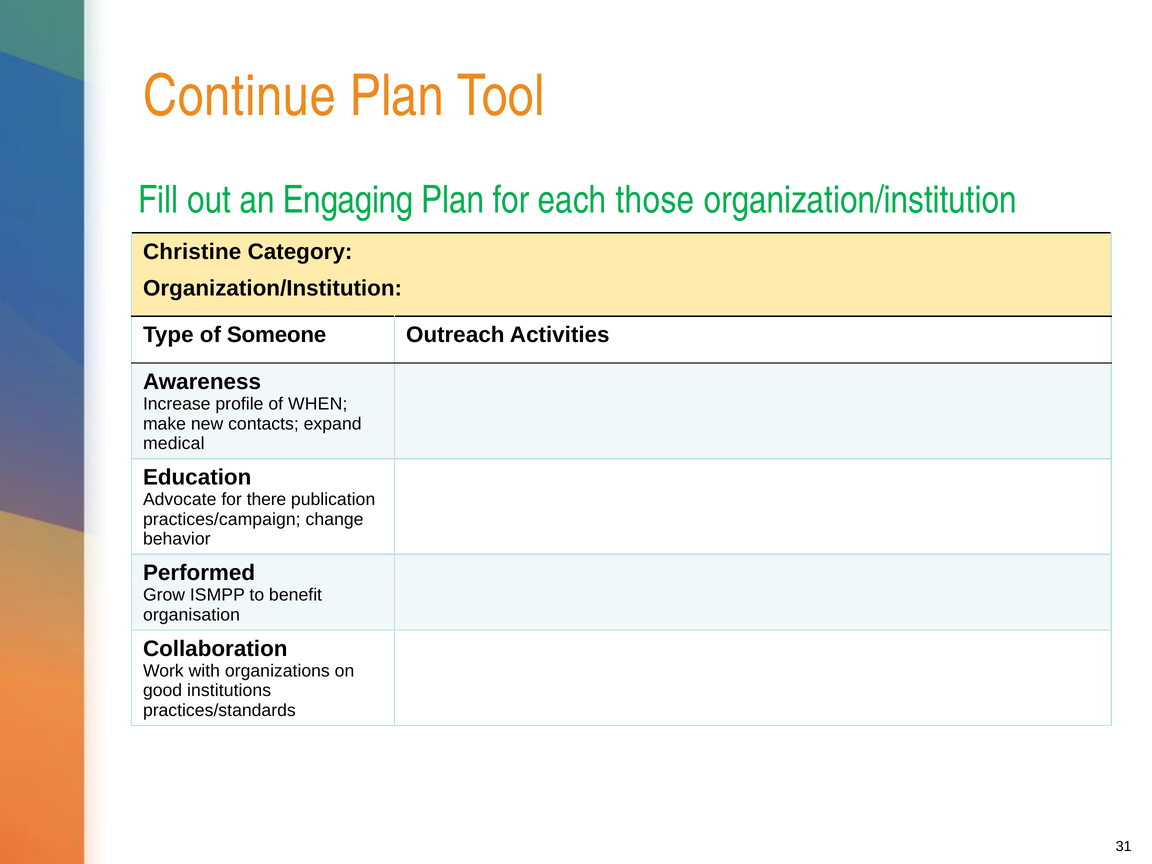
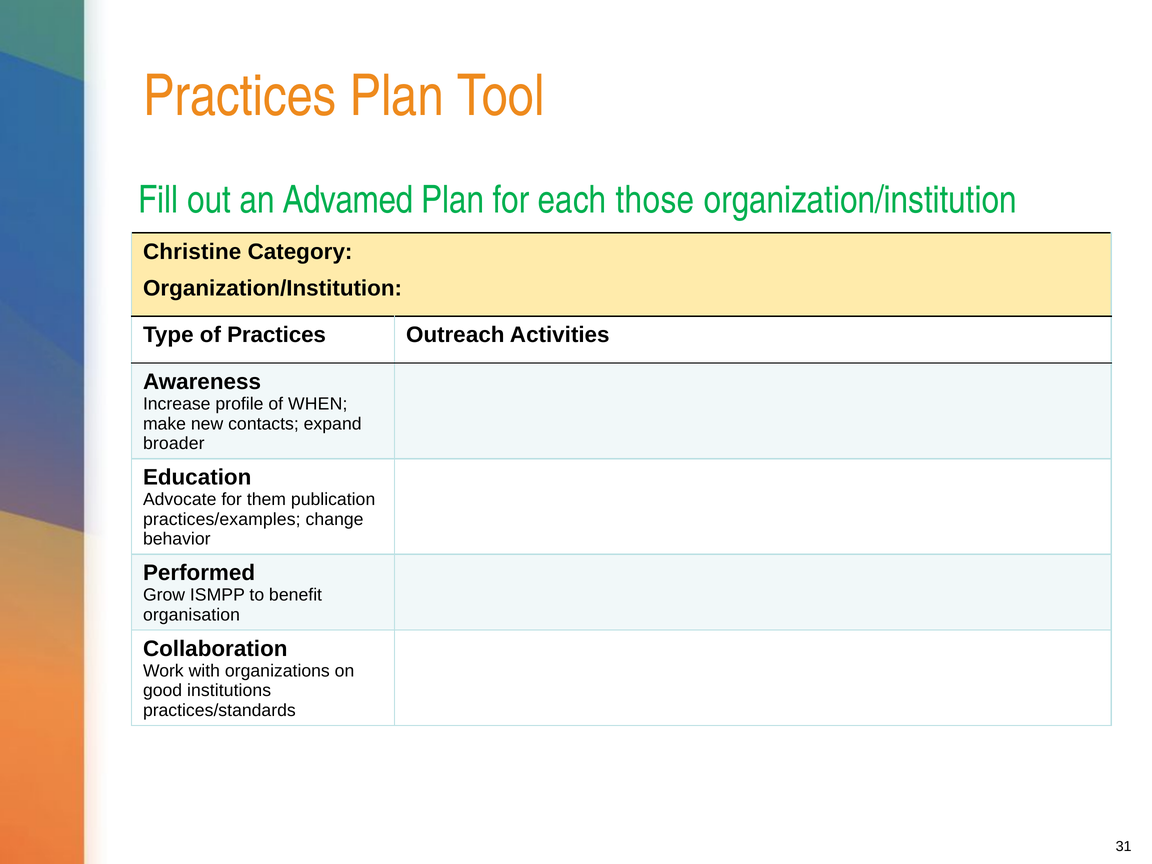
Continue: Continue -> Practices (240, 96)
Engaging: Engaging -> Advamed (348, 200)
of Someone: Someone -> Practices (277, 335)
medical: medical -> broader (174, 443)
there: there -> them (266, 500)
practices/campaign: practices/campaign -> practices/examples (222, 519)
